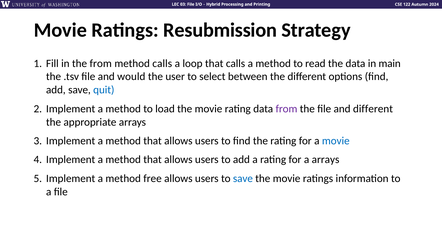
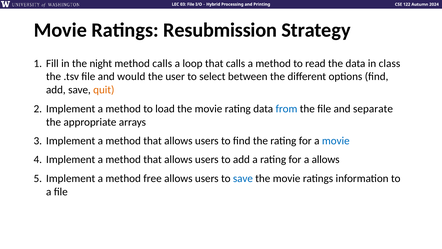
the from: from -> night (101, 63)
main: main -> class (390, 63)
quit colour: blue -> orange (104, 90)
from colour: purple -> blue (286, 109)
and different: different -> separate (373, 109)
a arrays: arrays -> allows (326, 159)
